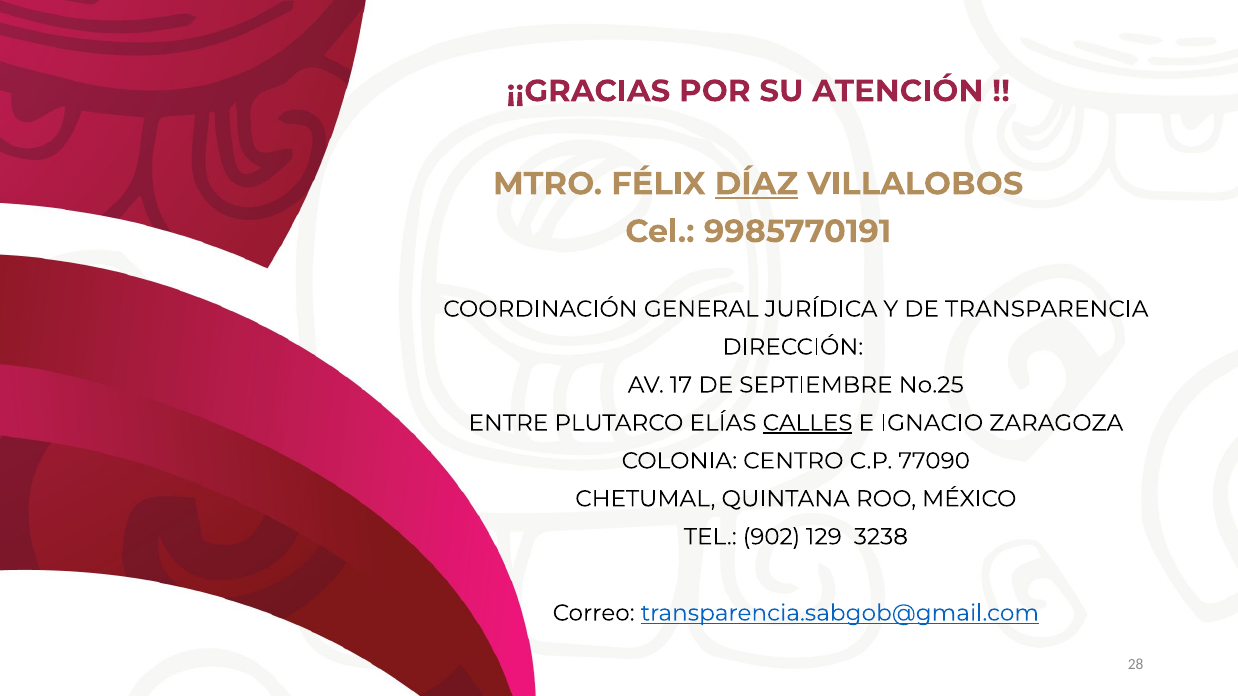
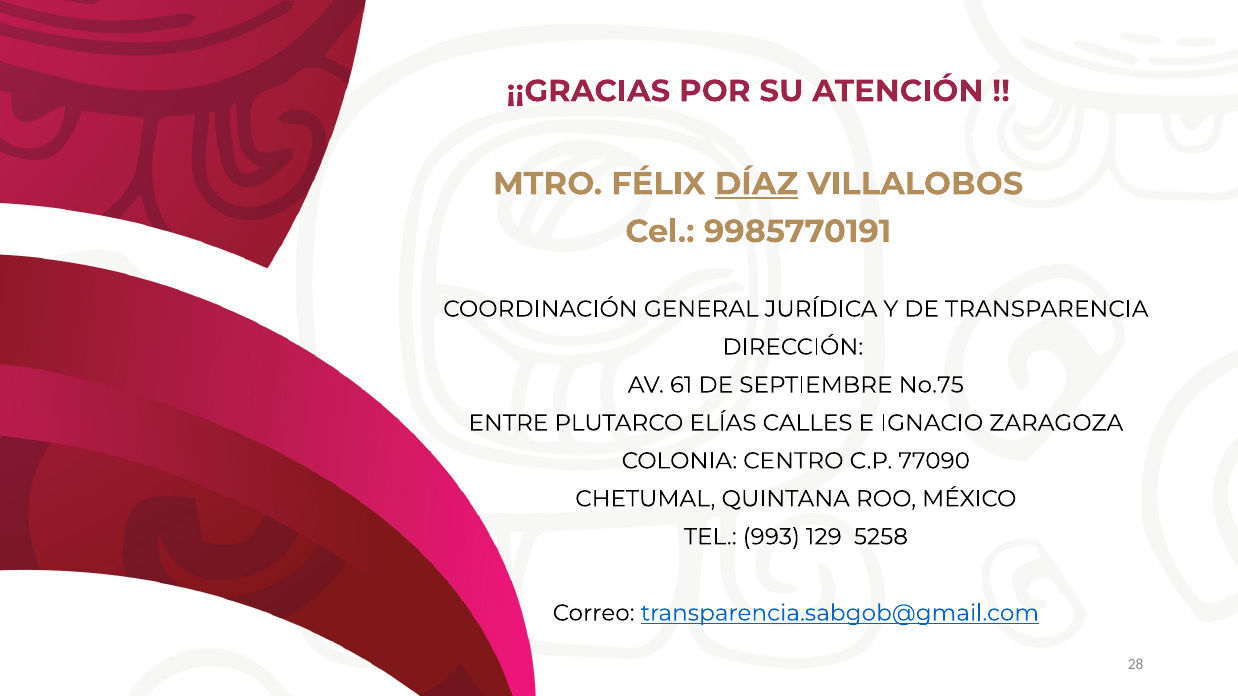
17: 17 -> 61 (681, 385)
No.25: No.25 -> No.75 (931, 385)
CALLES underline: present -> none (808, 423)
902: 902 -> 993 (771, 537)
3238: 3238 -> 5258 (881, 537)
